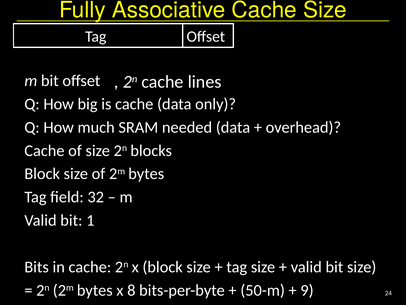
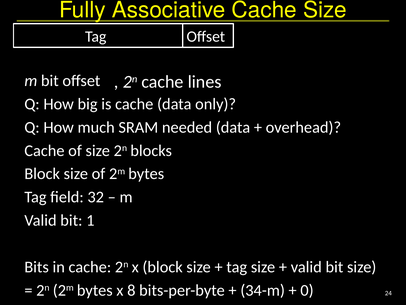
50-m: 50-m -> 34-m (263, 290)
9: 9 -> 0 (307, 290)
